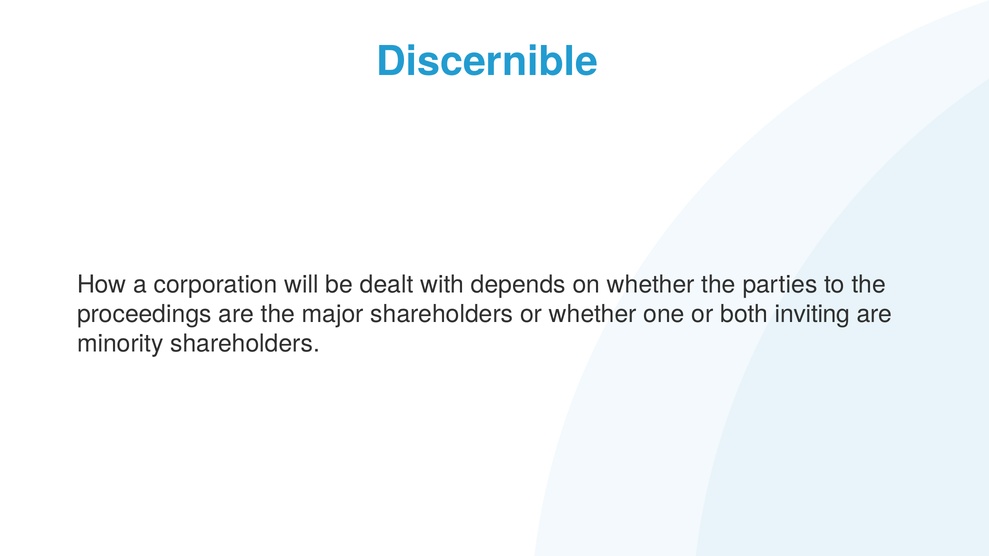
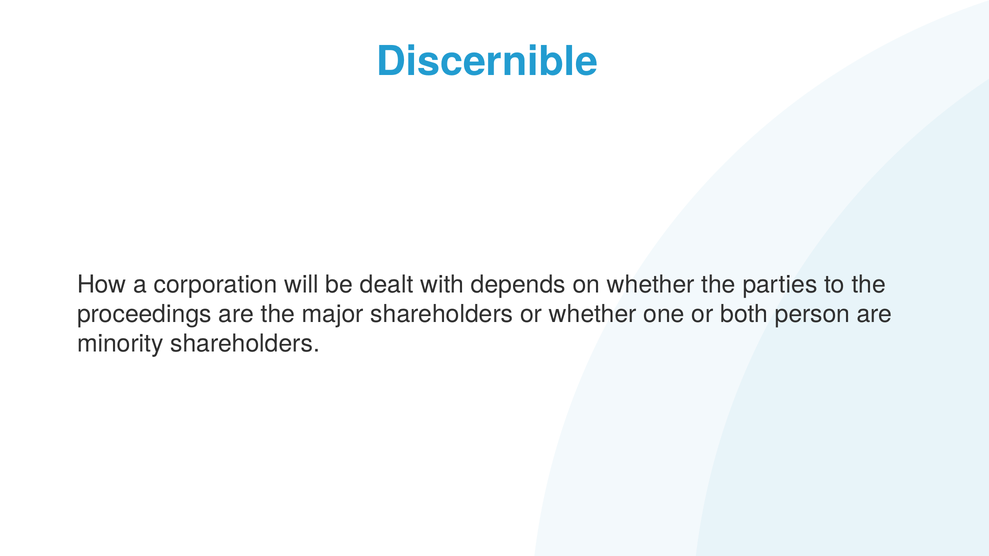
inviting: inviting -> person (812, 314)
